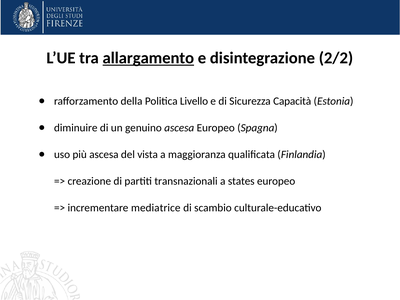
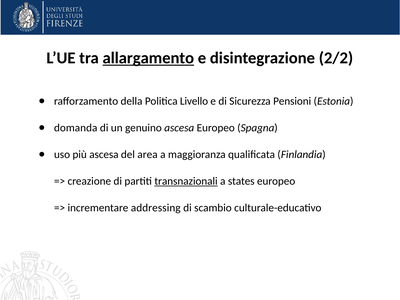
Capacità: Capacità -> Pensioni (292, 101)
diminuire: diminuire -> domanda (76, 128)
vista: vista -> area (148, 155)
transnazionali underline: none -> present (186, 181)
mediatrice: mediatrice -> addressing (156, 208)
